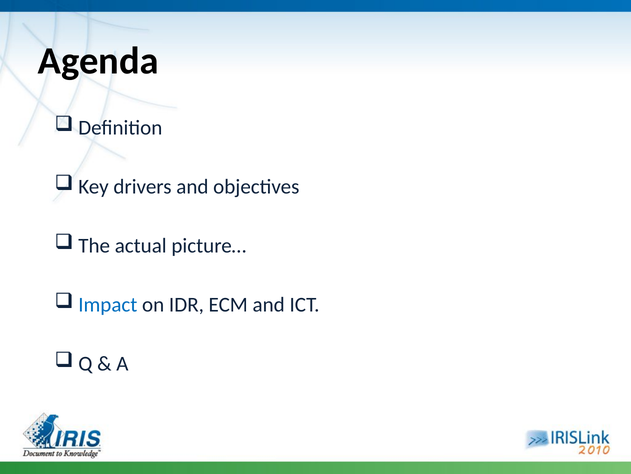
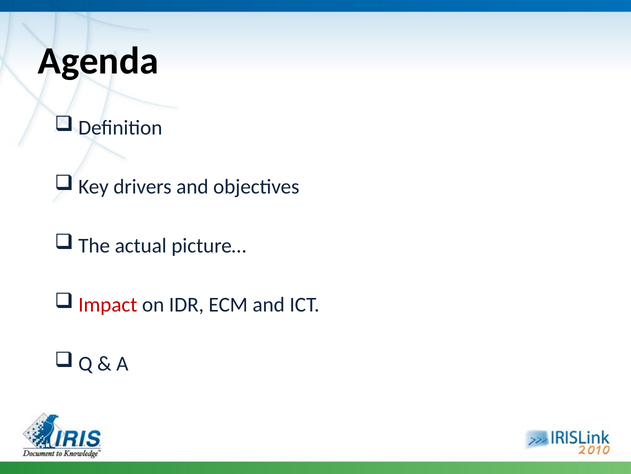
Impact colour: blue -> red (108, 304)
